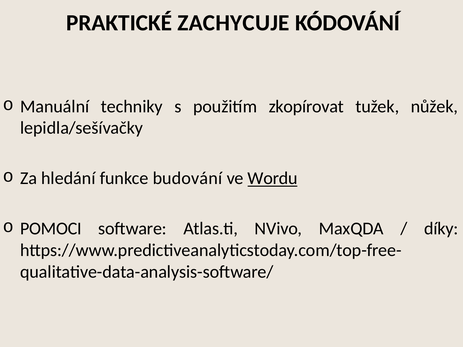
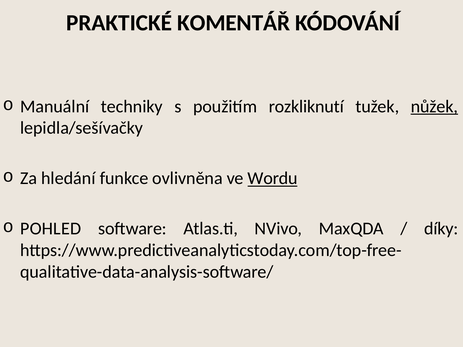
ZACHYCUJE: ZACHYCUJE -> KOMENTÁŘ (234, 23)
zkopírovat: zkopírovat -> rozkliknutí (306, 107)
nůžek underline: none -> present (434, 107)
budování: budování -> ovlivněna (188, 178)
POMOCI: POMOCI -> POHLED (51, 229)
